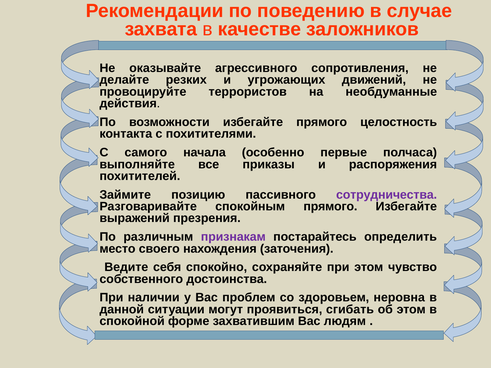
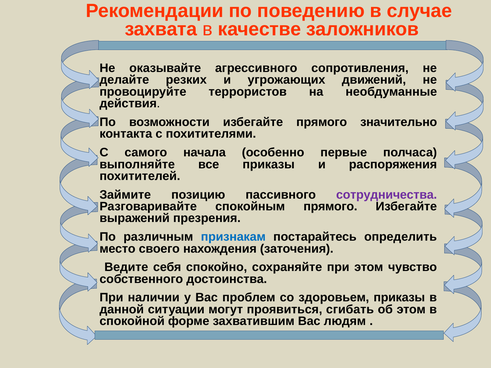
целостность: целостность -> значительно (399, 122)
признакам colour: purple -> blue (233, 237)
здоровьем неровна: неровна -> приказы (399, 298)
